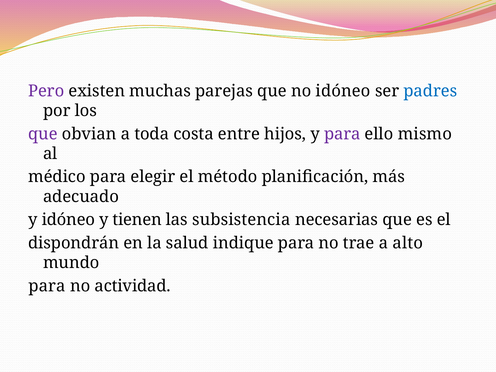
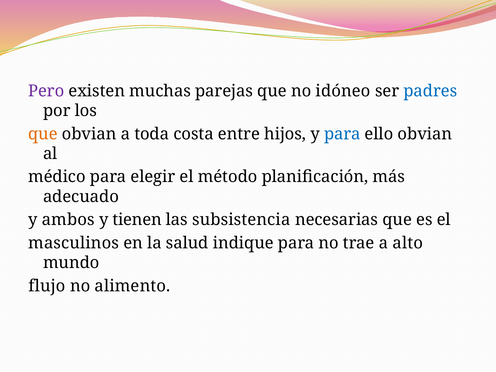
que colour: purple -> orange (43, 134)
para colour: purple -> blue (342, 134)
ello mismo: mismo -> obvian (425, 134)
y idóneo: idóneo -> ambos (68, 220)
dispondrán: dispondrán -> masculinos (74, 243)
para: para -> flujo (47, 286)
actividad: actividad -> alimento (132, 286)
